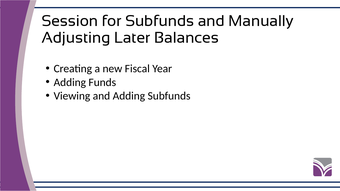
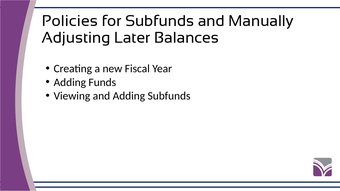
Session: Session -> Policies (70, 21)
